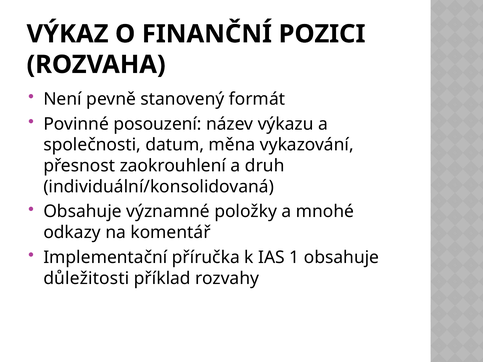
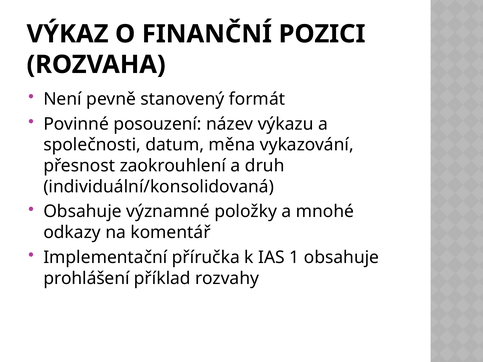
důležitosti: důležitosti -> prohlášení (86, 279)
